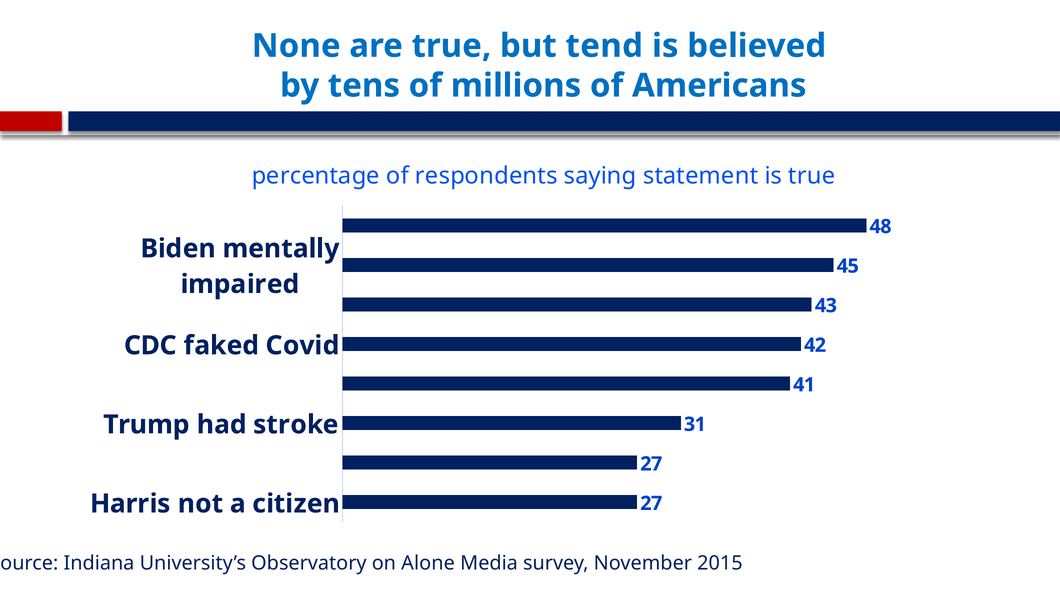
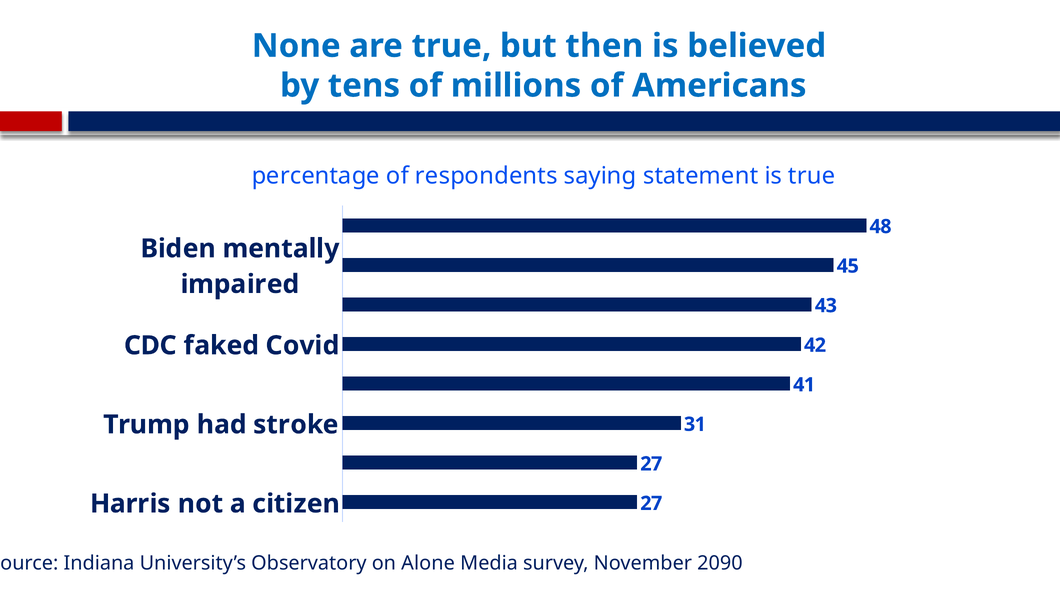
tend: tend -> then (604, 46)
2015: 2015 -> 2090 (720, 563)
